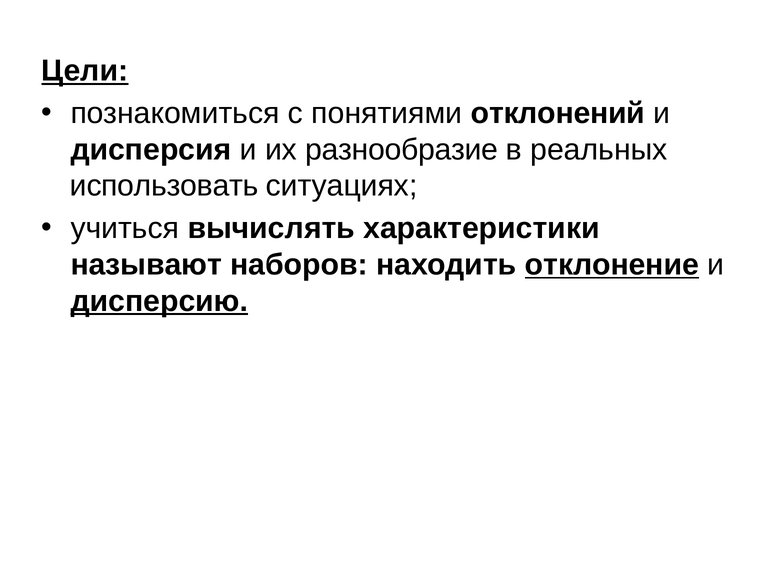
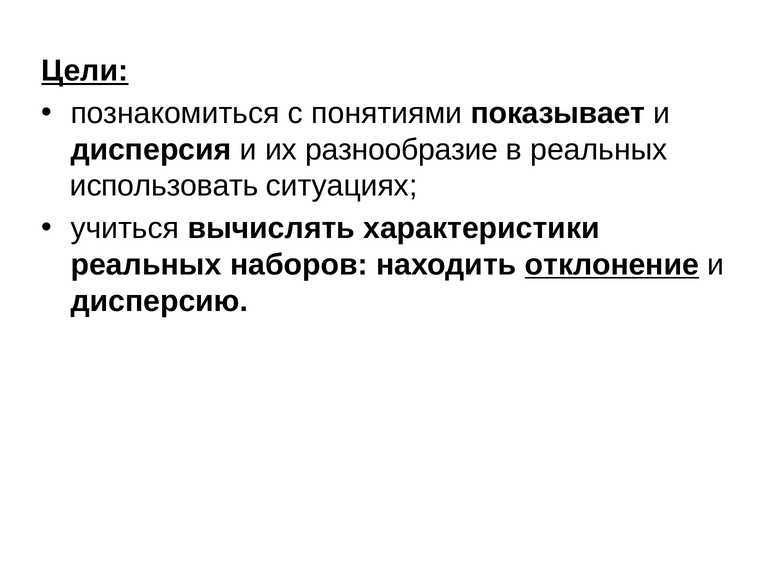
отклонений: отклонений -> показывает (558, 113)
называют: называют -> реальных (146, 265)
дисперсию underline: present -> none (159, 301)
